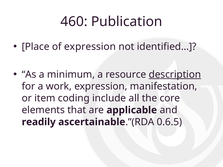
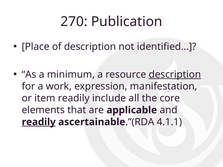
460: 460 -> 270 (74, 22)
of expression: expression -> description (90, 47)
item coding: coding -> readily (74, 98)
readily underline: none -> present (39, 122)
0.6.5: 0.6.5 -> 4.1.1 (169, 122)
